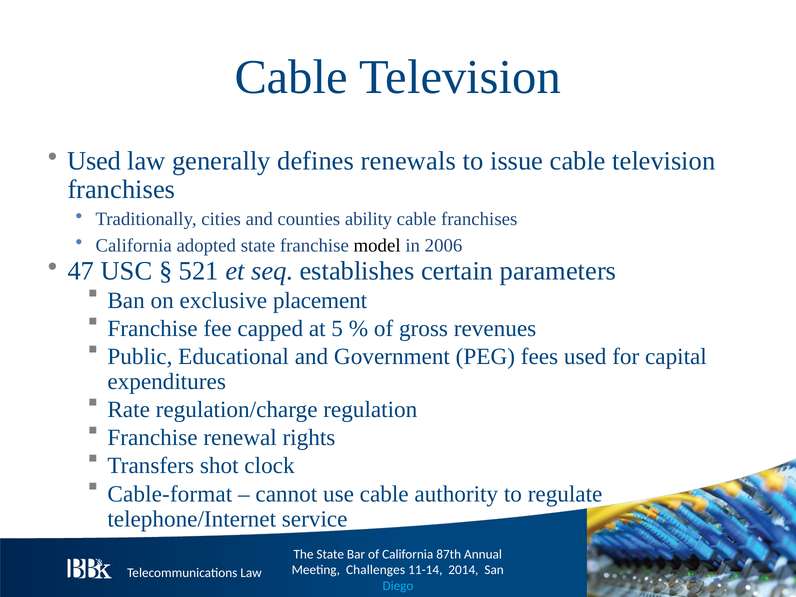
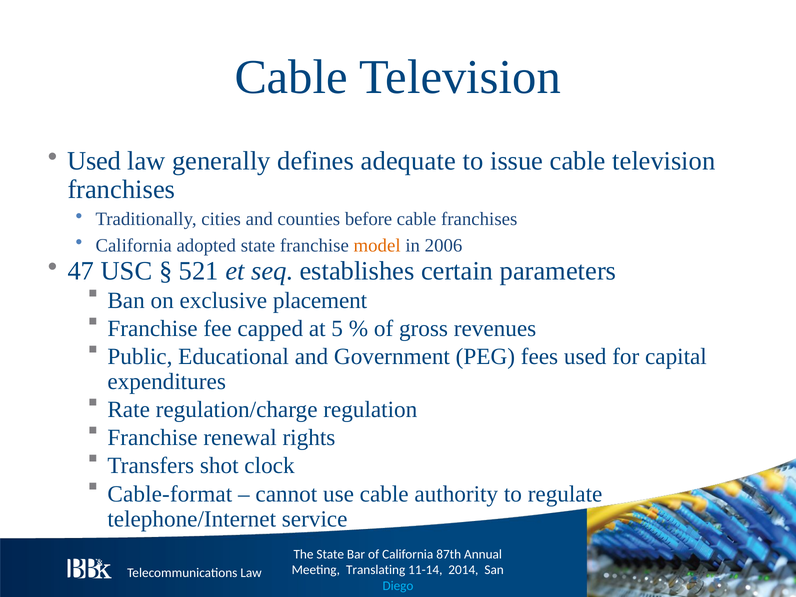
renewals: renewals -> adequate (408, 161)
ability: ability -> before (369, 219)
model colour: black -> orange (377, 245)
Challenges: Challenges -> Translating (376, 570)
